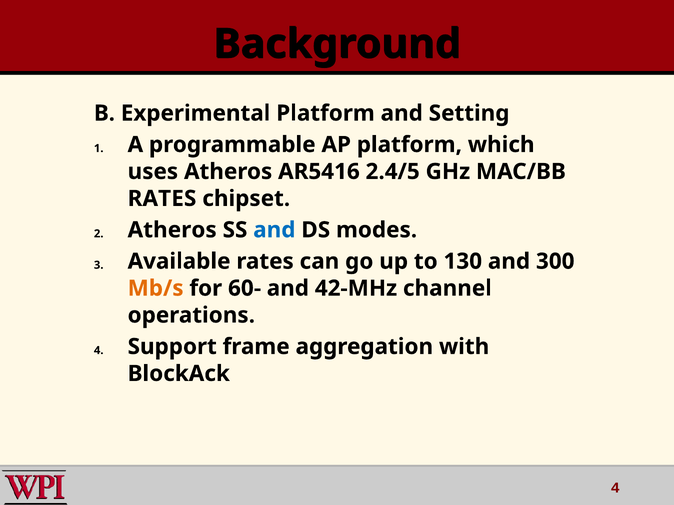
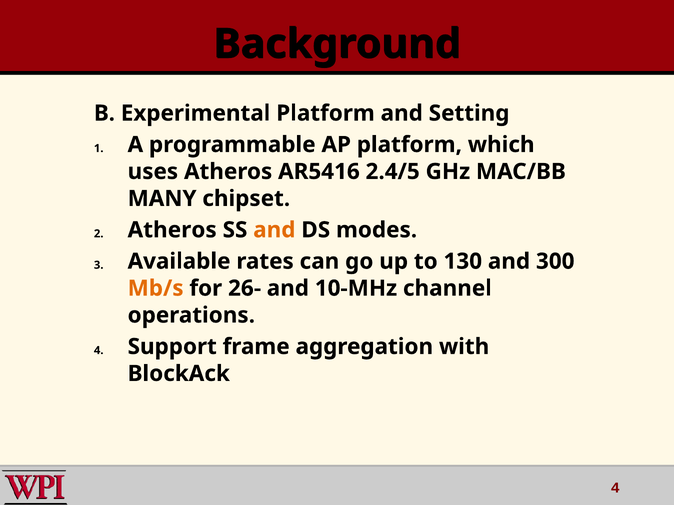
RATES: RATES -> MANY (162, 199)
and colour: blue -> orange (274, 230)
60-: 60- -> 26- (244, 289)
42-MHz: 42-MHz -> 10-MHz (356, 289)
